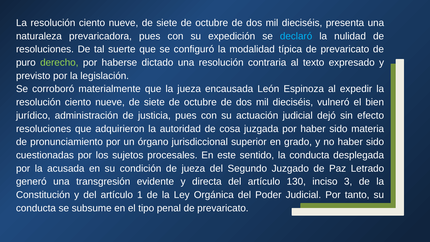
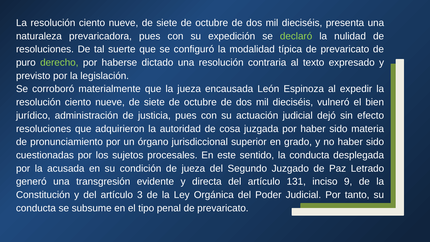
declaró colour: light blue -> light green (296, 36)
130: 130 -> 131 (296, 182)
3: 3 -> 9 (348, 182)
1: 1 -> 3 (140, 195)
